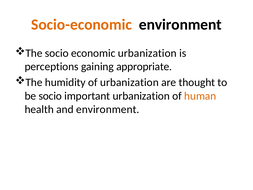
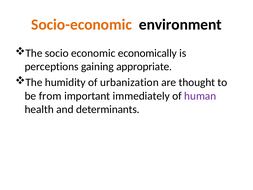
economic urbanization: urbanization -> economically (147, 53)
be socio: socio -> from (50, 96)
important urbanization: urbanization -> immediately (141, 96)
human colour: orange -> purple (200, 96)
and environment: environment -> determinants (108, 109)
